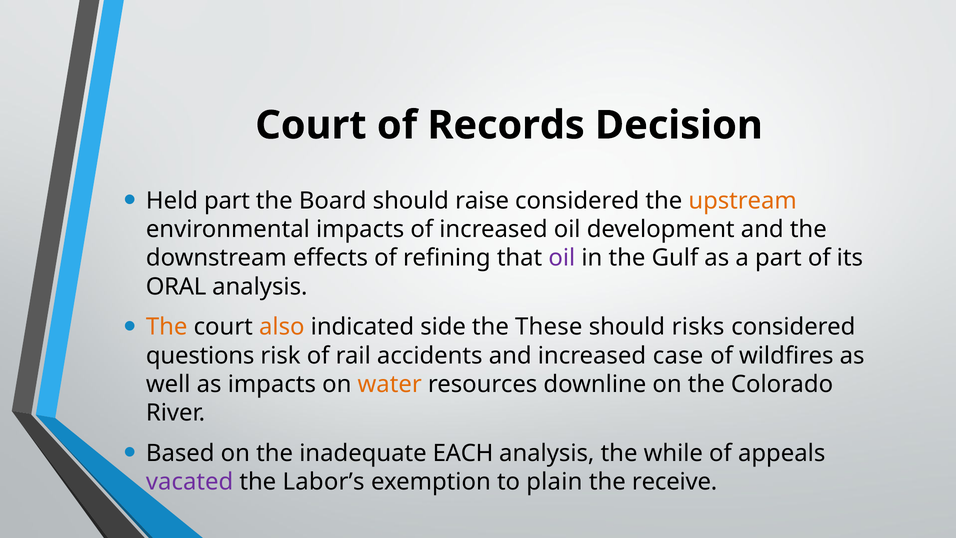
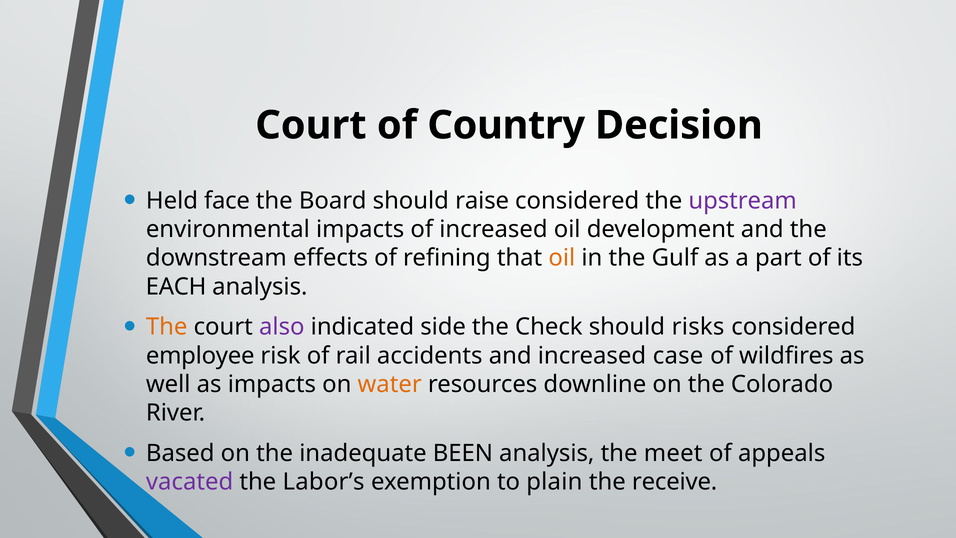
Records: Records -> Country (506, 125)
Held part: part -> face (227, 201)
upstream colour: orange -> purple (743, 201)
oil colour: purple -> orange (562, 258)
ORAL: ORAL -> EACH (176, 287)
also colour: orange -> purple (282, 327)
These: These -> Check (549, 327)
questions: questions -> employee (200, 356)
EACH: EACH -> BEEN (463, 453)
while: while -> meet (673, 453)
